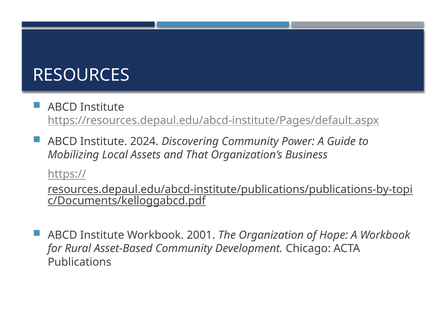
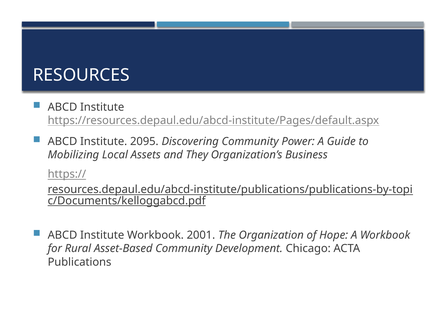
2024: 2024 -> 2095 (144, 141)
That: That -> They (197, 155)
